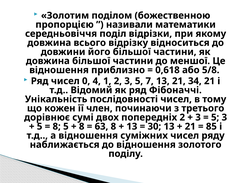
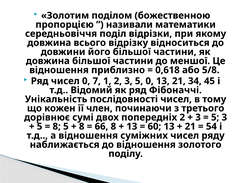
4: 4 -> 7 (97, 81)
5 7: 7 -> 0 (150, 81)
34 21: 21 -> 45 (209, 81)
63: 63 -> 66 (101, 126)
30: 30 -> 60 (154, 126)
85: 85 -> 54 (211, 126)
